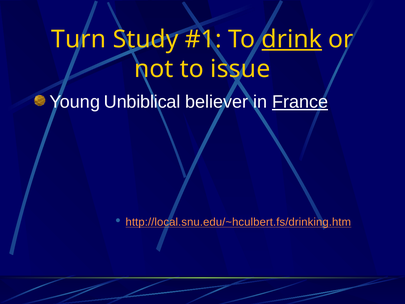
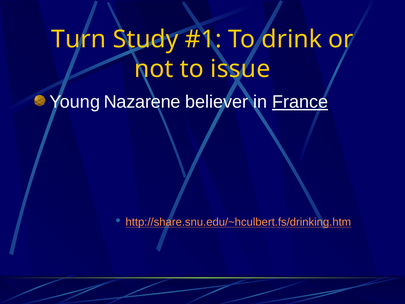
drink underline: present -> none (292, 39)
Unbiblical: Unbiblical -> Nazarene (142, 102)
http://local.snu.edu/~hculbert.fs/drinking.htm: http://local.snu.edu/~hculbert.fs/drinking.htm -> http://share.snu.edu/~hculbert.fs/drinking.htm (238, 222)
